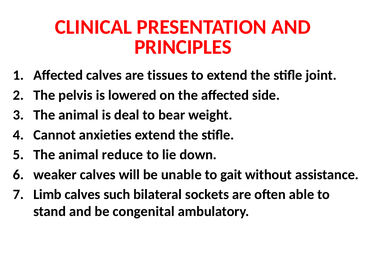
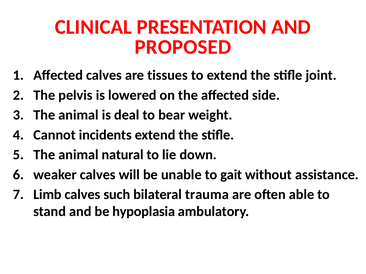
PRINCIPLES: PRINCIPLES -> PROPOSED (183, 47)
anxieties: anxieties -> incidents (105, 135)
reduce: reduce -> natural (123, 155)
sockets: sockets -> trauma (207, 195)
congenital: congenital -> hypoplasia (144, 212)
